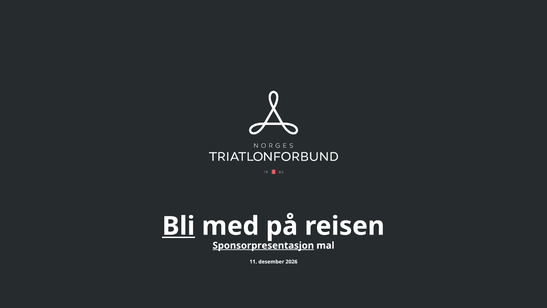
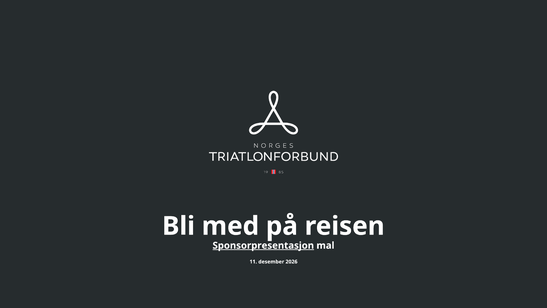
Bli underline: present -> none (179, 226)
